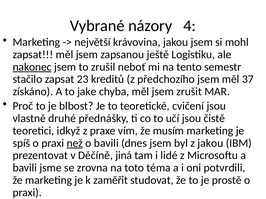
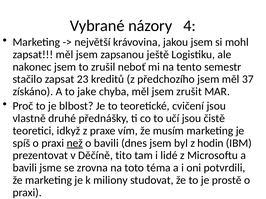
nakonec underline: present -> none (32, 67)
z jakou: jakou -> hodin (210, 143)
jiná: jiná -> tito (124, 156)
zaměřit: zaměřit -> miliony (111, 181)
